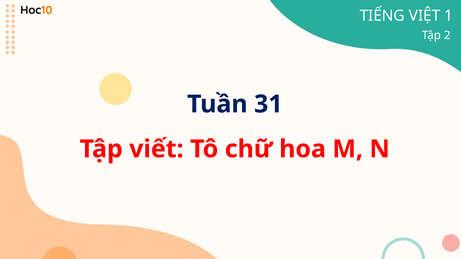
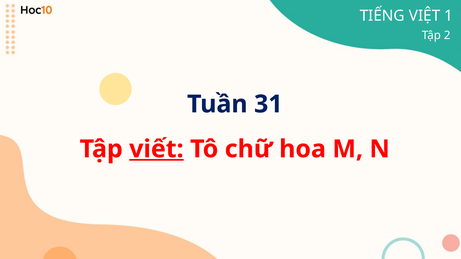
viết underline: none -> present (156, 149)
